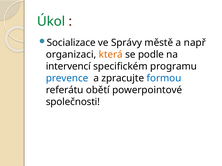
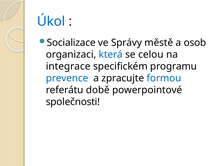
Úkol colour: green -> blue (51, 21)
např: např -> osob (195, 43)
která colour: orange -> blue (111, 55)
podle: podle -> celou (151, 55)
intervencí: intervencí -> integrace (68, 67)
obětí: obětí -> době (98, 90)
